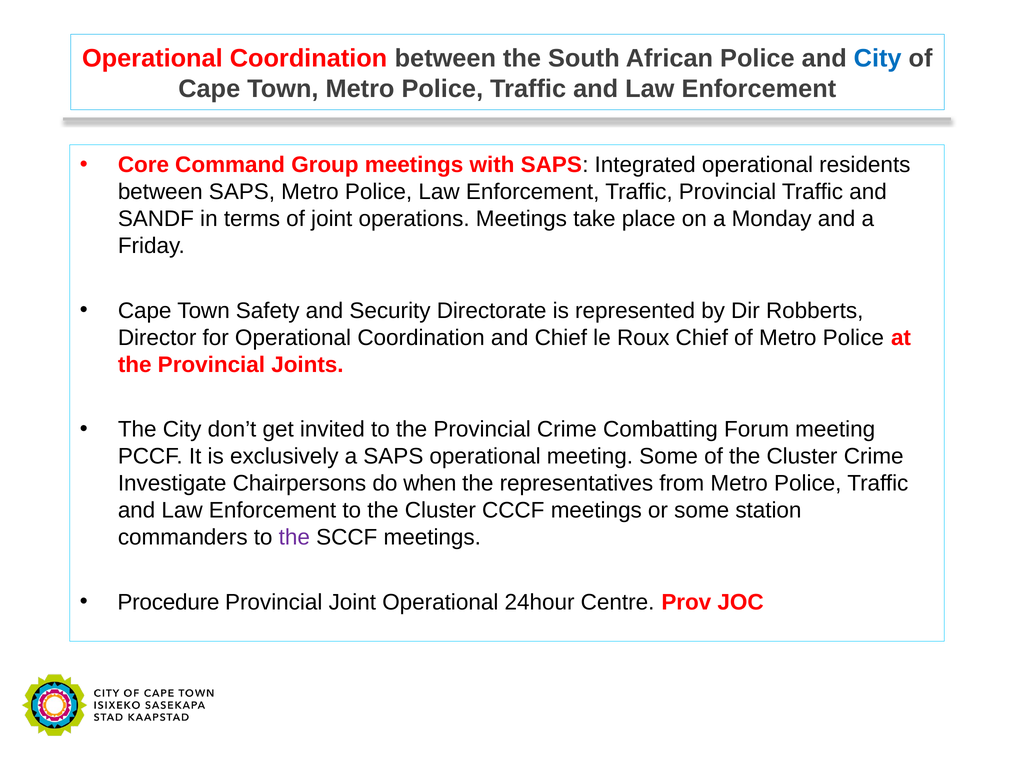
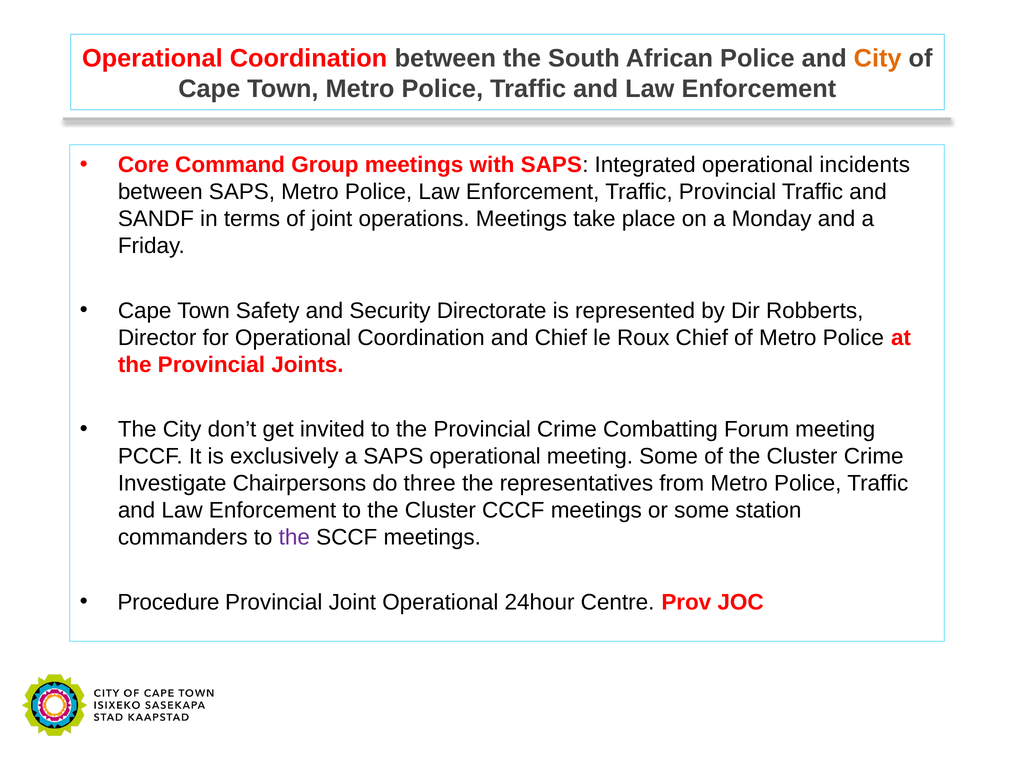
City colour: blue -> orange (878, 59)
residents: residents -> incidents (865, 165)
when: when -> three (430, 484)
